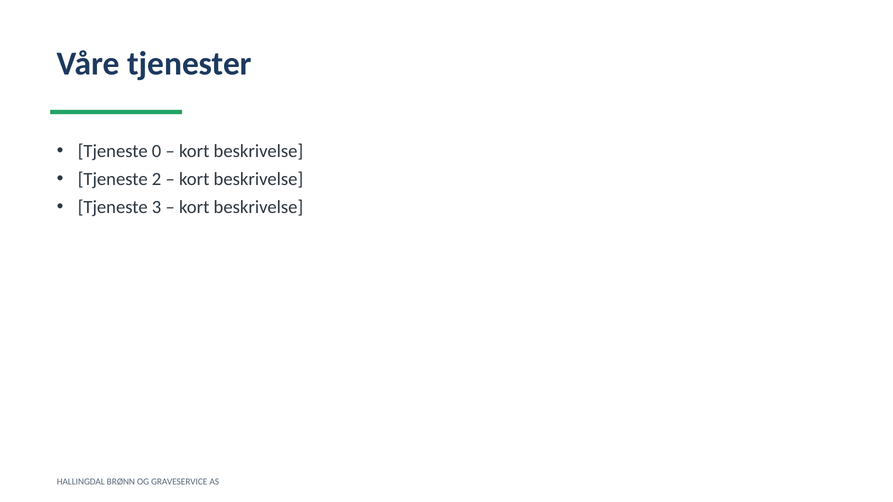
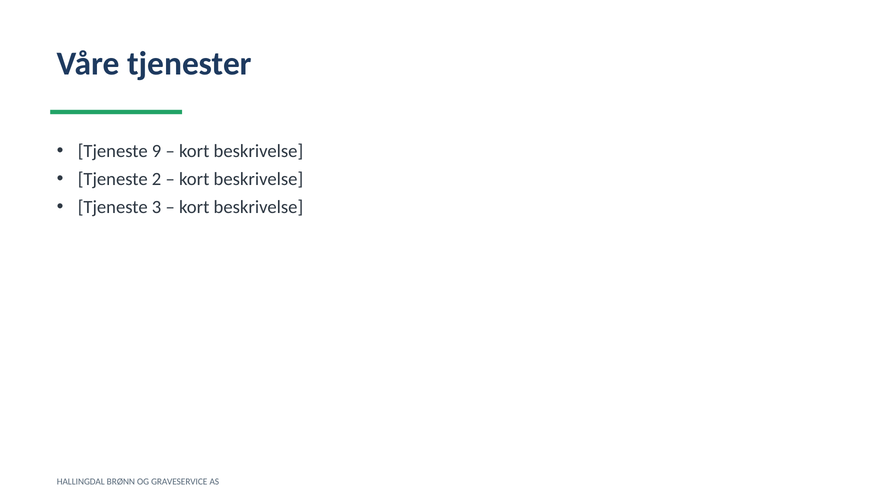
0: 0 -> 9 (157, 151)
